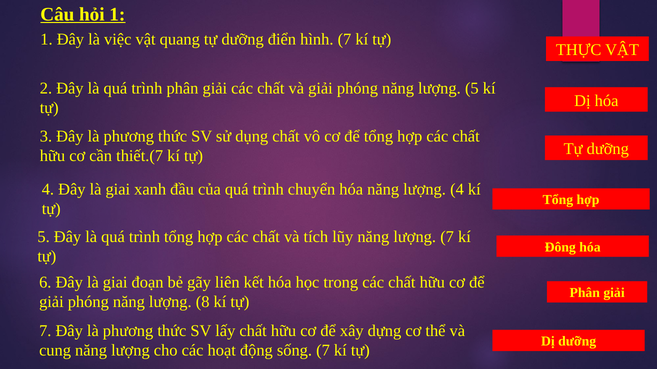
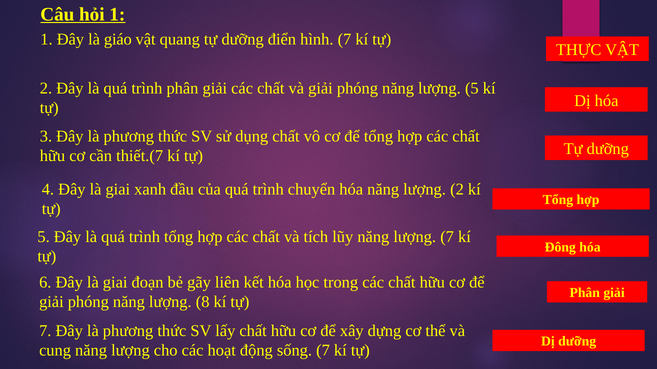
việc: việc -> giáo (118, 40)
lượng 4: 4 -> 2 (457, 189)
